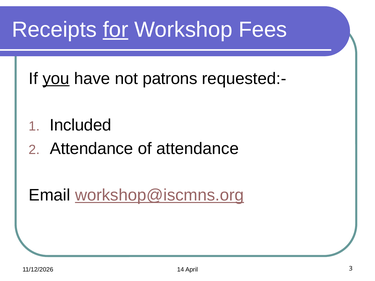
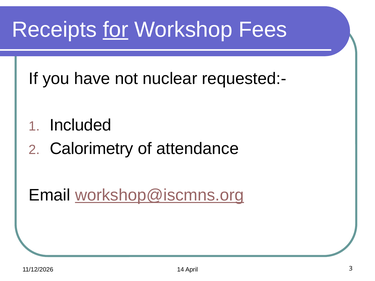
you underline: present -> none (56, 79)
patrons: patrons -> nuclear (170, 79)
Attendance: Attendance -> Calorimetry (92, 149)
